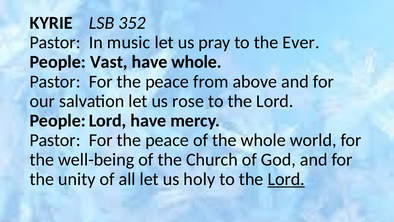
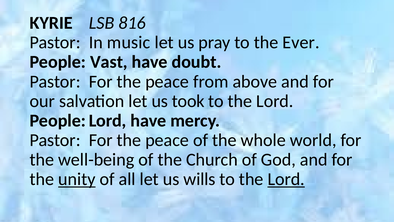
352: 352 -> 816 (132, 23)
have whole: whole -> doubt (196, 62)
rose: rose -> took (188, 101)
unity underline: none -> present (77, 179)
holy: holy -> wills (199, 179)
